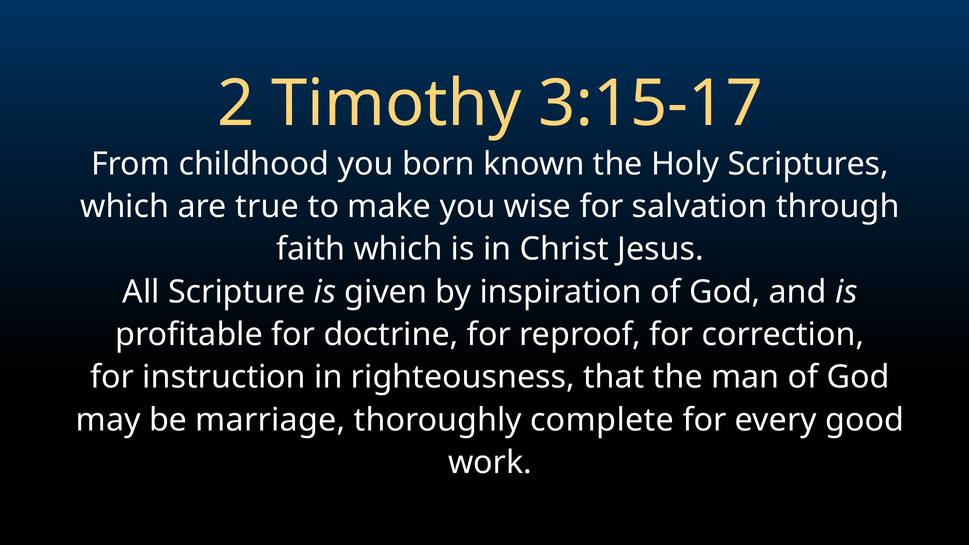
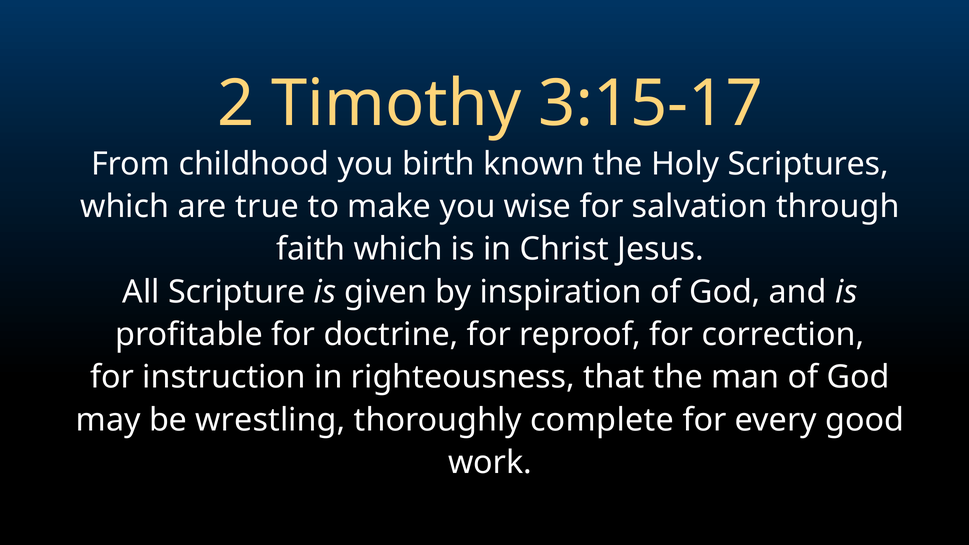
born: born -> birth (438, 164)
marriage: marriage -> wrestling (270, 420)
